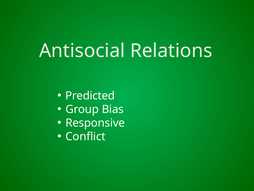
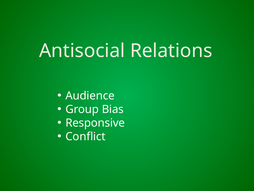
Predicted: Predicted -> Audience (90, 96)
